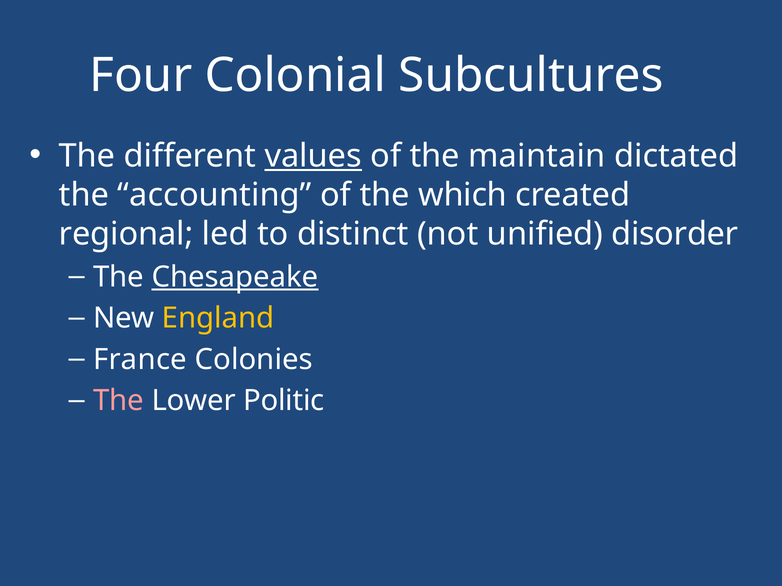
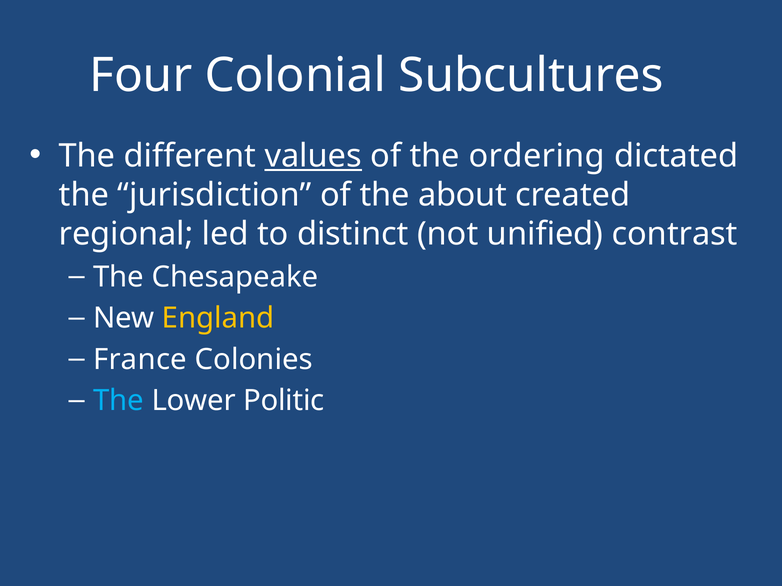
maintain: maintain -> ordering (537, 156)
accounting: accounting -> jurisdiction (215, 195)
which: which -> about (463, 195)
disorder: disorder -> contrast (675, 234)
Chesapeake underline: present -> none (235, 277)
The colour: pink -> light blue (118, 401)
